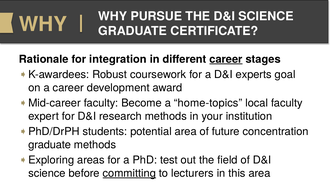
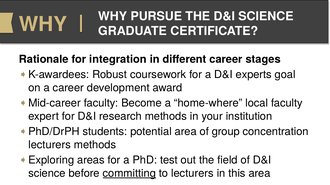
career underline: present -> none (226, 59)
home-topics: home-topics -> home-where (208, 103)
future: future -> group (226, 132)
graduate: graduate -> lecturers (50, 145)
